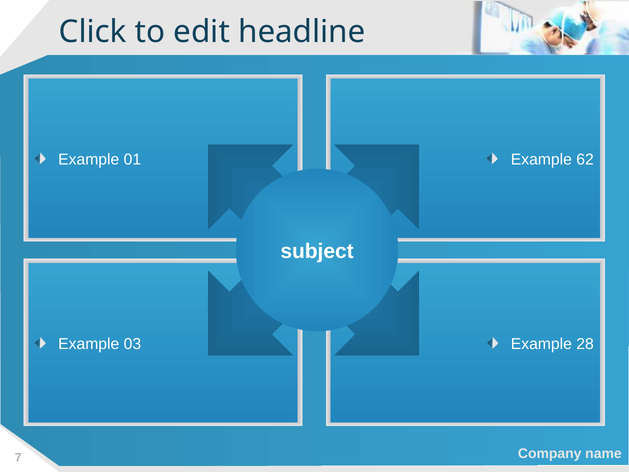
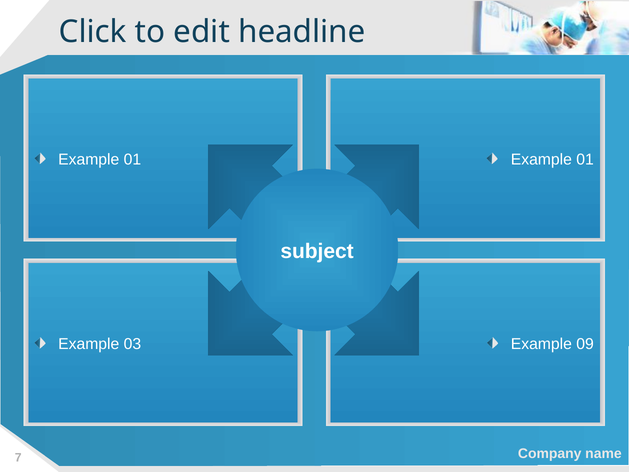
62: 62 -> 01 (585, 159)
28: 28 -> 09 (585, 344)
